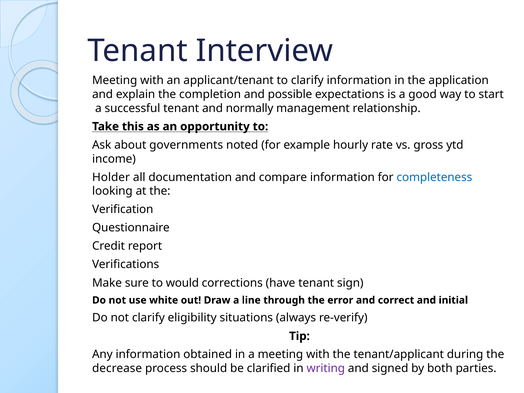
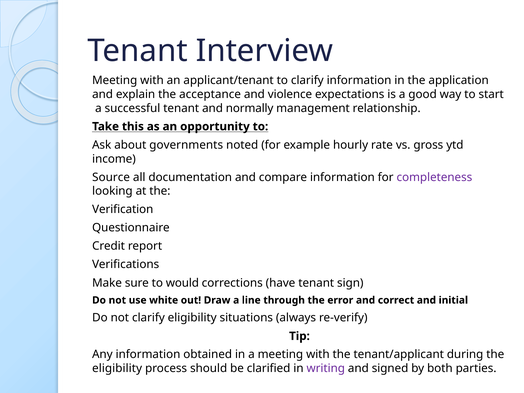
completion: completion -> acceptance (210, 94)
possible: possible -> violence (290, 94)
Holder: Holder -> Source (111, 177)
completeness colour: blue -> purple (434, 177)
decrease: decrease -> eligibility (117, 368)
